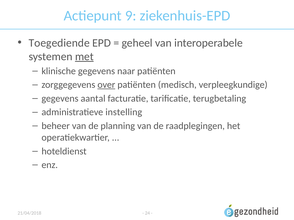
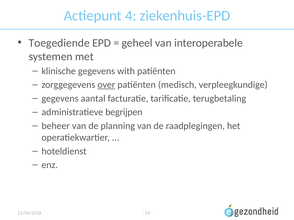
9: 9 -> 4 (131, 16)
met underline: present -> none (84, 57)
naar: naar -> with (126, 71)
instelling: instelling -> begrijpen (124, 112)
